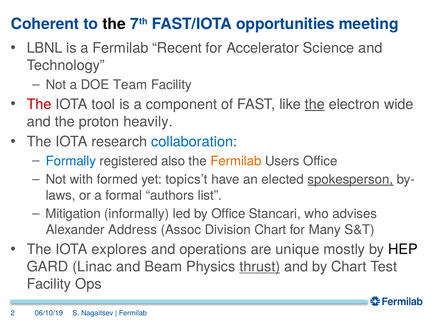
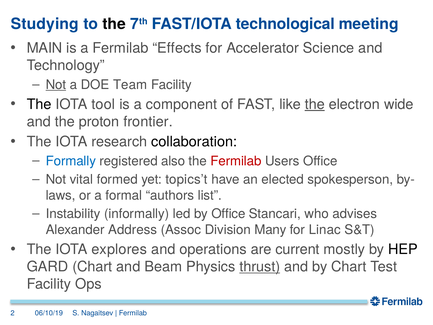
Coherent: Coherent -> Studying (45, 24)
opportunities: opportunities -> technological (285, 24)
LBNL: LBNL -> MAIN (45, 48)
Recent: Recent -> Effects (177, 48)
Not underline: none -> present (56, 85)
The colour: red -> black (39, 104)
heavily: heavily -> frontier (148, 122)
collaboration colour: blue -> black (194, 142)
Fermilab colour: orange -> red (236, 161)
with: with -> vital (81, 179)
spokesperson underline: present -> none (350, 179)
Mitigation: Mitigation -> Instability (73, 214)
Division Chart: Chart -> Many (270, 230)
Many: Many -> Linac (325, 230)
unique: unique -> current (298, 249)
GARD Linac: Linac -> Chart (92, 267)
